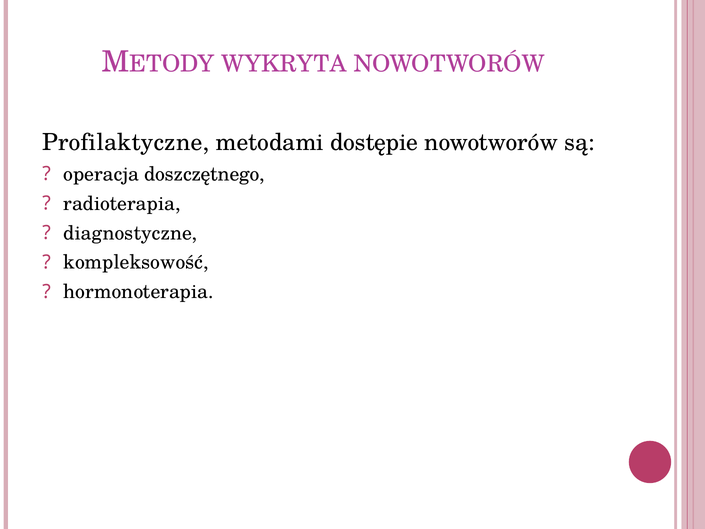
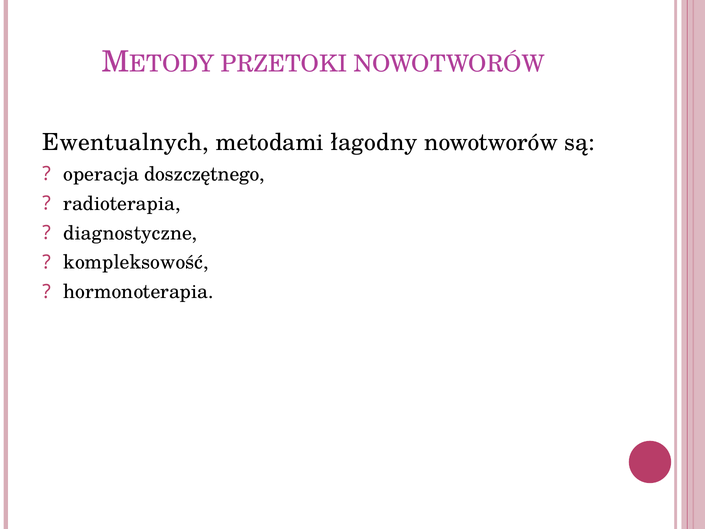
WYKRYTA: WYKRYTA -> PRZETOKI (284, 64)
Profilaktyczne: Profilaktyczne -> Ewentualnych (126, 143)
dostępie: dostępie -> łagodny (374, 143)
